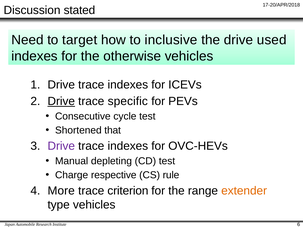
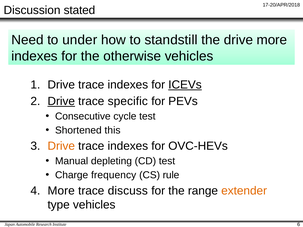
target: target -> under (80, 40)
inclusive: inclusive -> standstill (171, 40)
drive used: used -> more (272, 40)
ICEVs underline: none -> present (185, 85)
that: that -> this (113, 131)
Drive colour: purple -> orange (61, 146)
respective: respective -> frequency (114, 175)
criterion: criterion -> discuss (128, 191)
